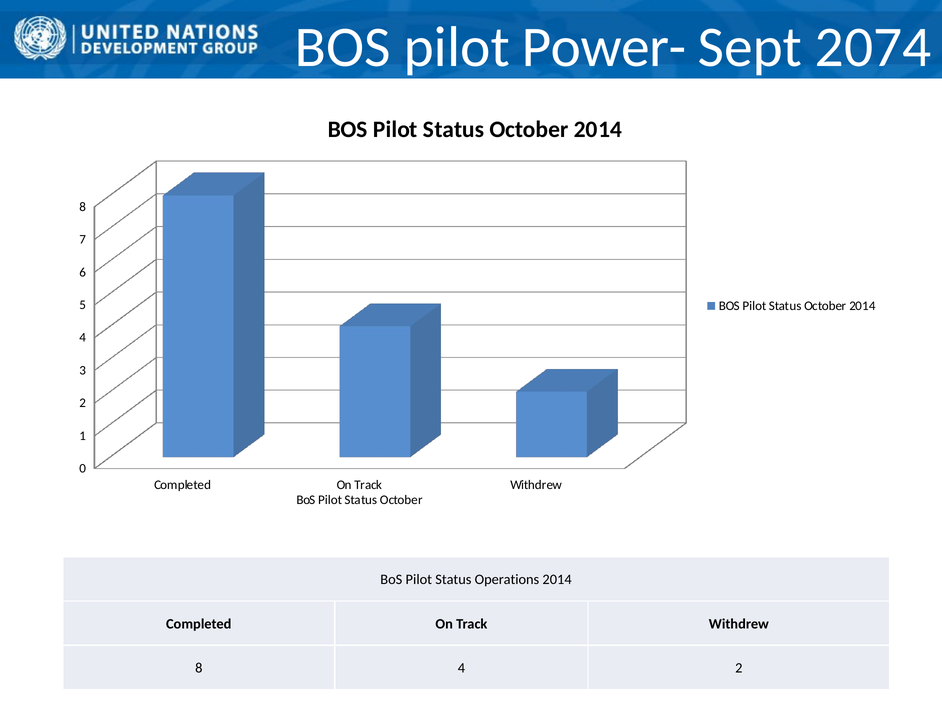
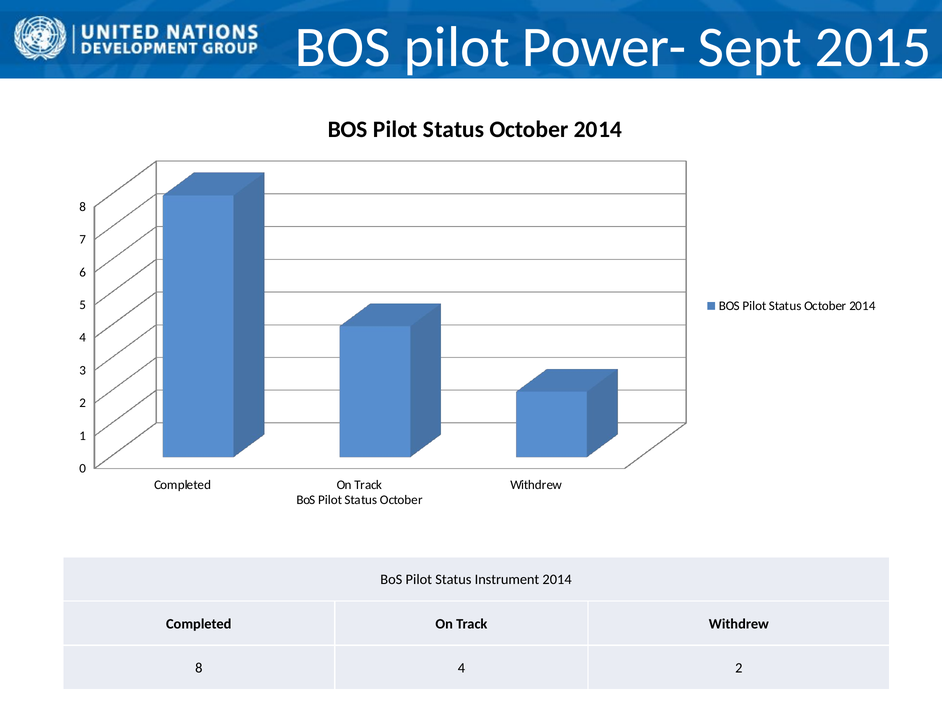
2074: 2074 -> 2015 (873, 47)
Operations: Operations -> Instrument (507, 580)
